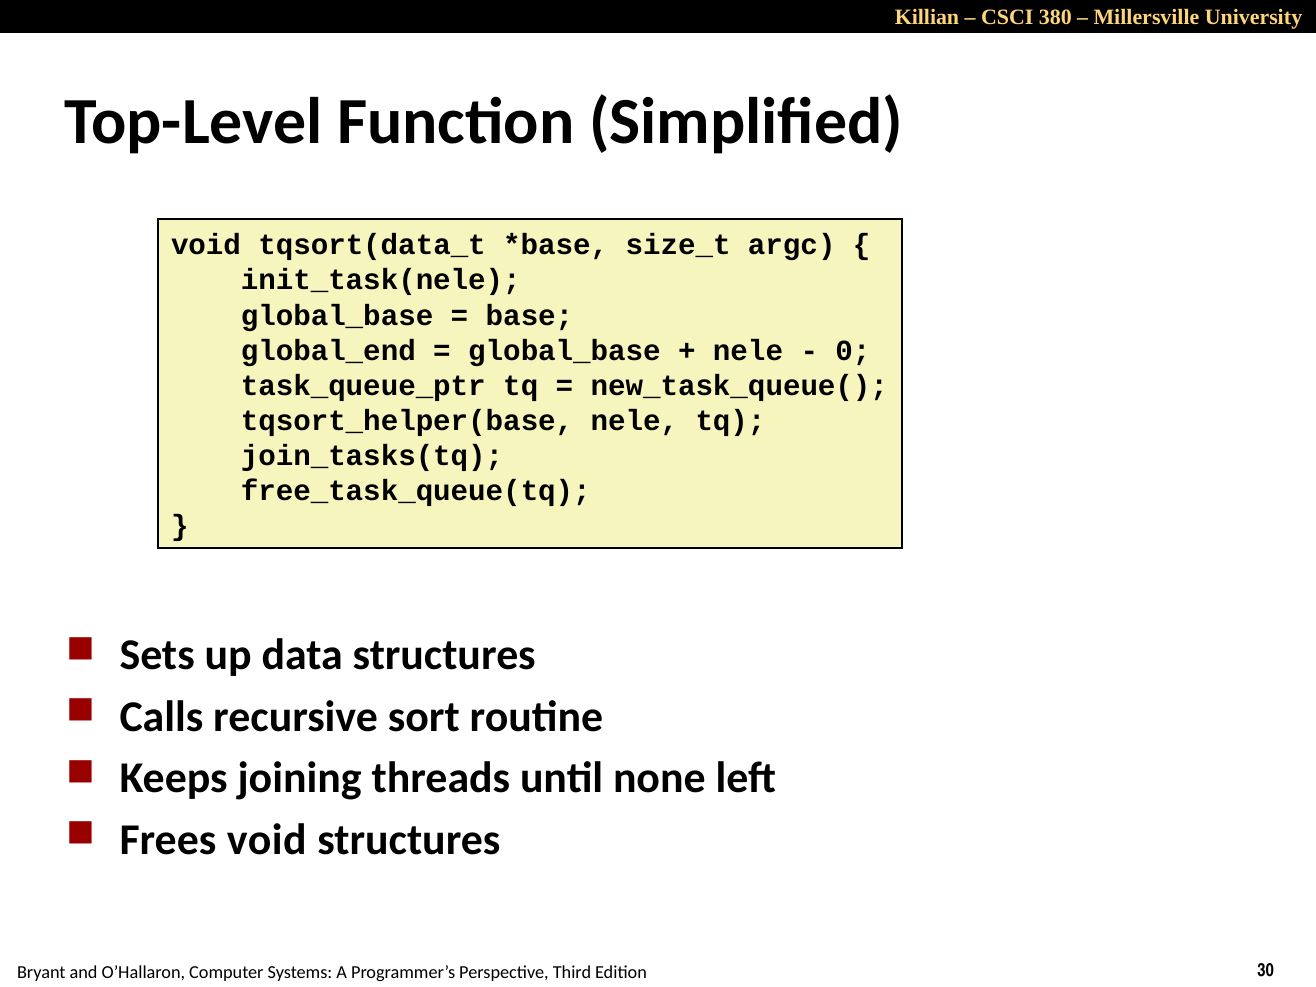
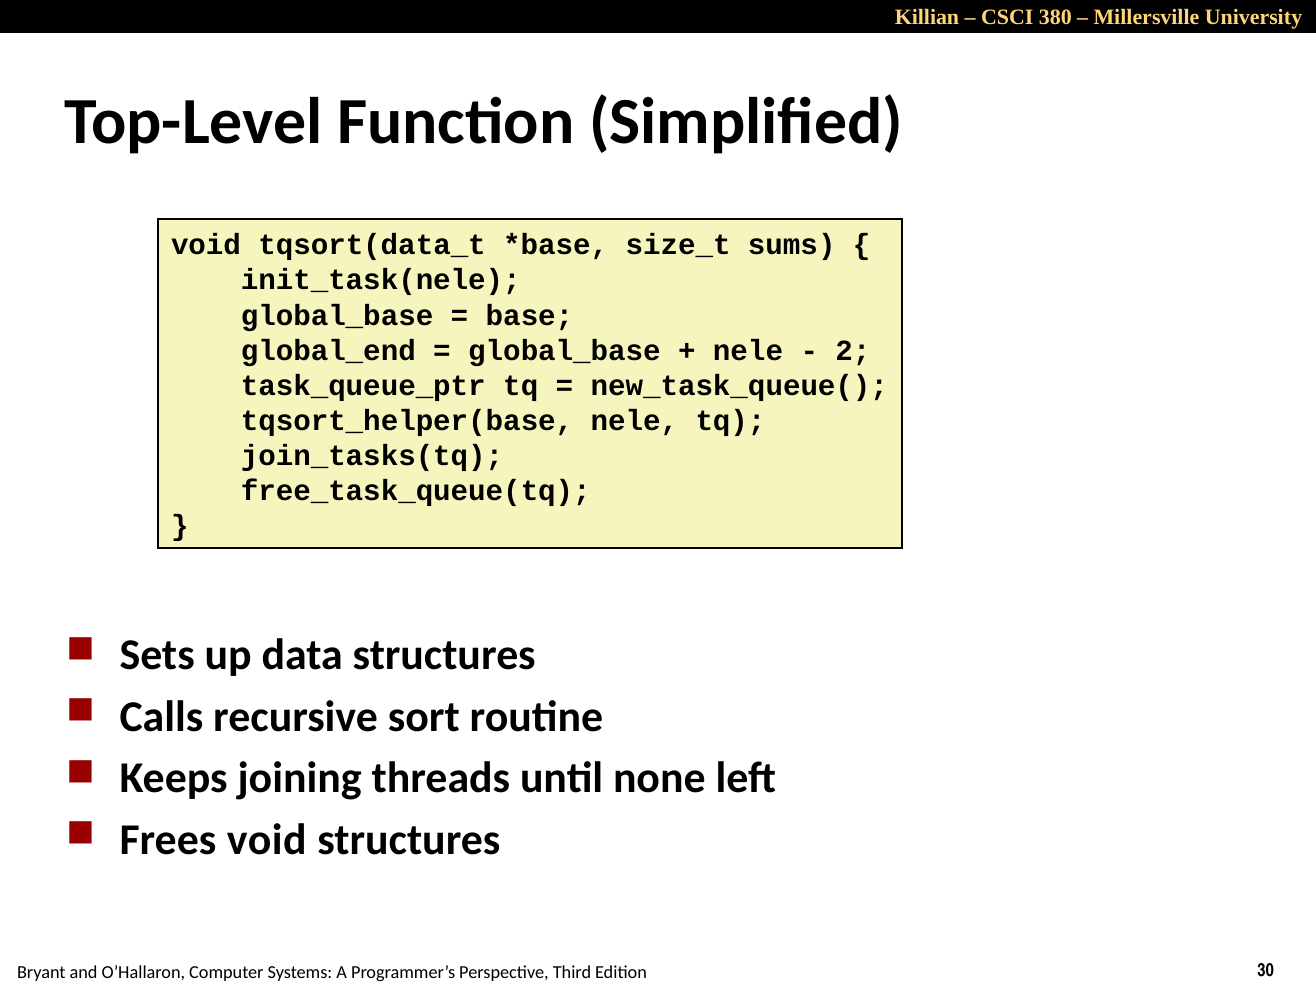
argc: argc -> sums (792, 245)
0: 0 -> 2 (853, 350)
